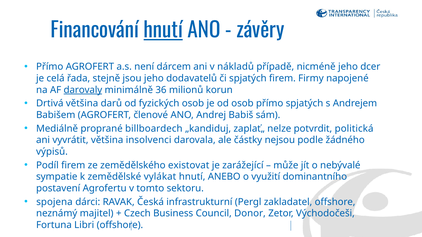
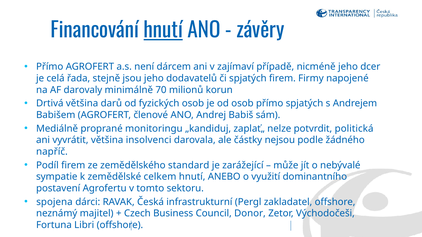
nákladů: nákladů -> zajímaví (236, 67)
darovaly underline: present -> none (83, 90)
36: 36 -> 70 (161, 90)
billboardech: billboardech -> monitoringu (154, 129)
výpisů: výpisů -> napříč (52, 152)
existovat: existovat -> standard (189, 165)
vylákat: vylákat -> celkem (160, 177)
